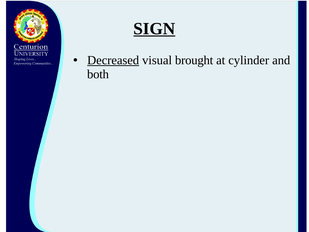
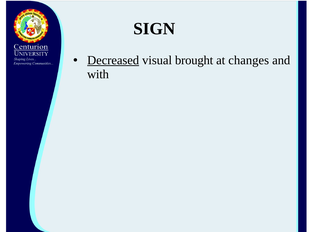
SIGN underline: present -> none (154, 29)
cylinder: cylinder -> changes (249, 60)
both: both -> with (98, 74)
